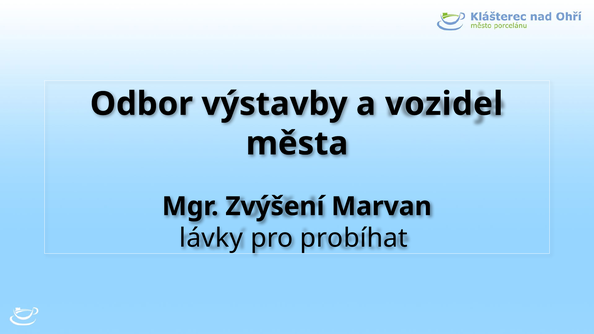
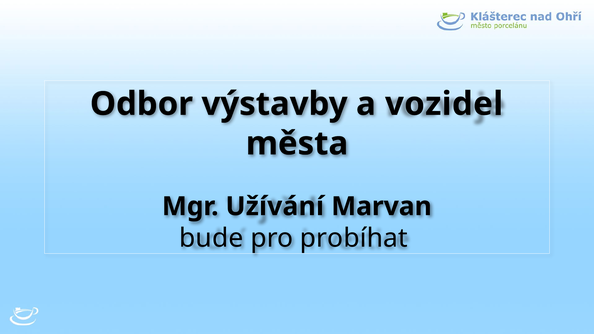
Zvýšení: Zvýšení -> Užívání (275, 207)
lávky: lávky -> bude (211, 238)
